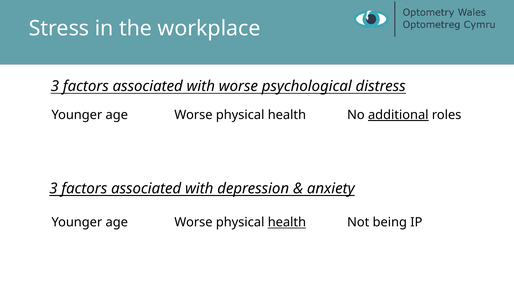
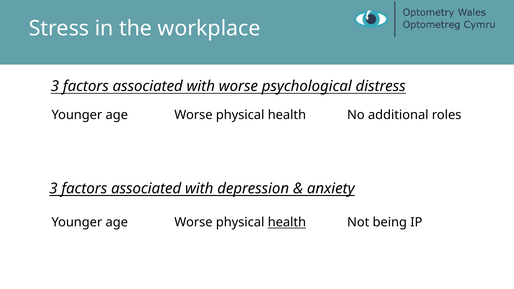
additional underline: present -> none (398, 115)
